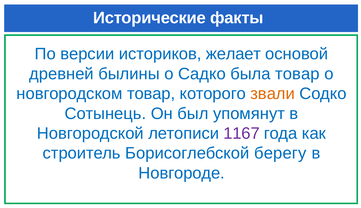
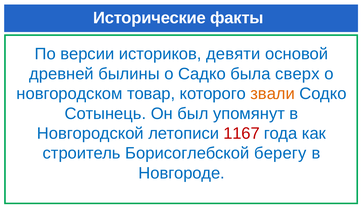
желает: желает -> девяти (233, 54)
была товар: товар -> сверх (297, 74)
1167 colour: purple -> red (242, 134)
